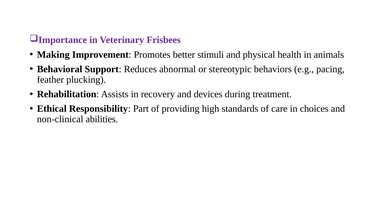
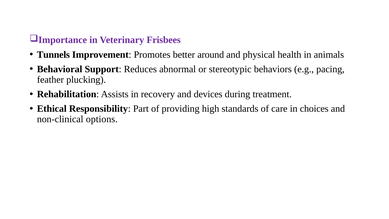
Making: Making -> Tunnels (53, 55)
stimuli: stimuli -> around (211, 55)
abilities: abilities -> options (102, 119)
